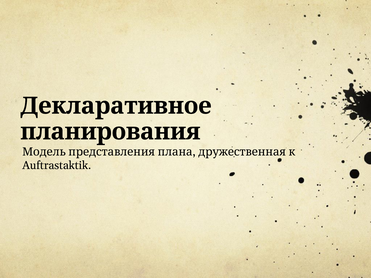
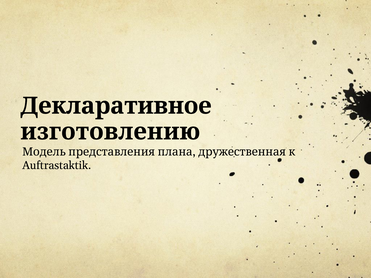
планирования: планирования -> изготовлению (110, 132)
